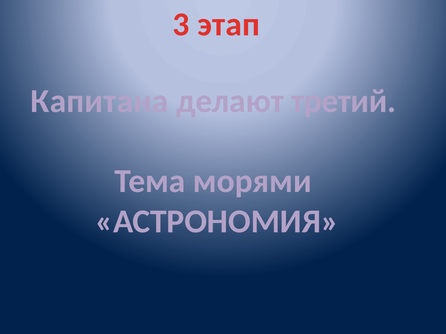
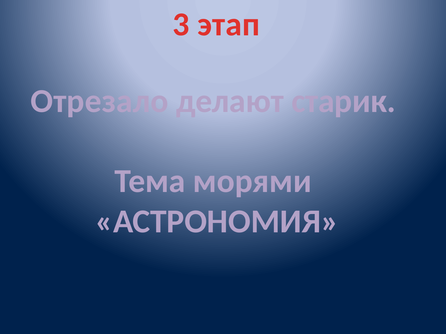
Капитана: Капитана -> Отрезало (100, 101)
третий: третий -> старик (344, 101)
